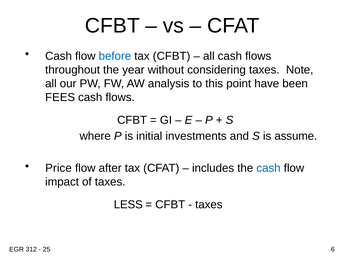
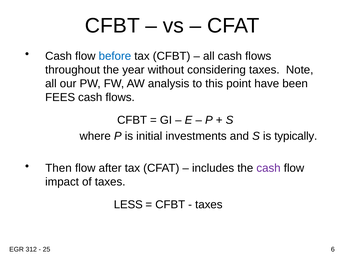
assume: assume -> typically (296, 136)
Price: Price -> Then (58, 168)
cash colour: blue -> purple (269, 168)
